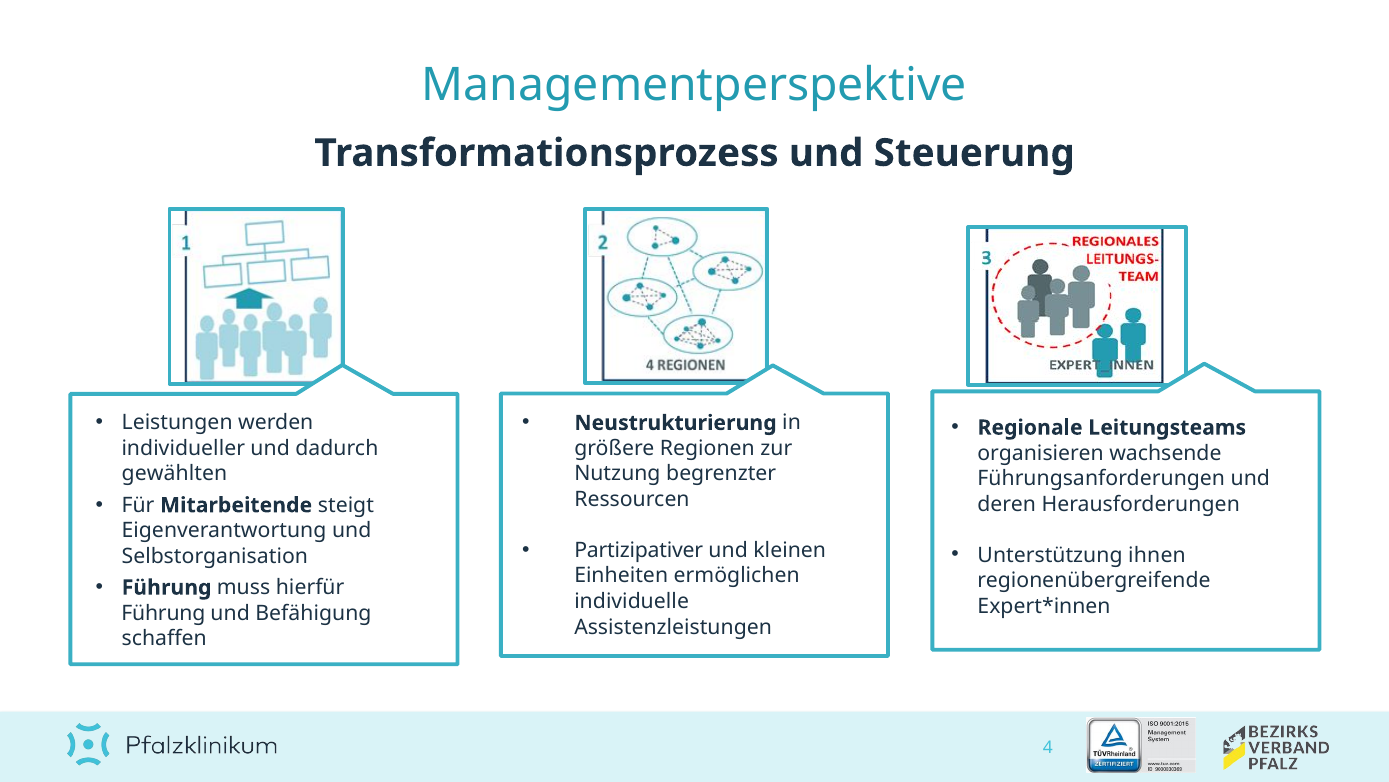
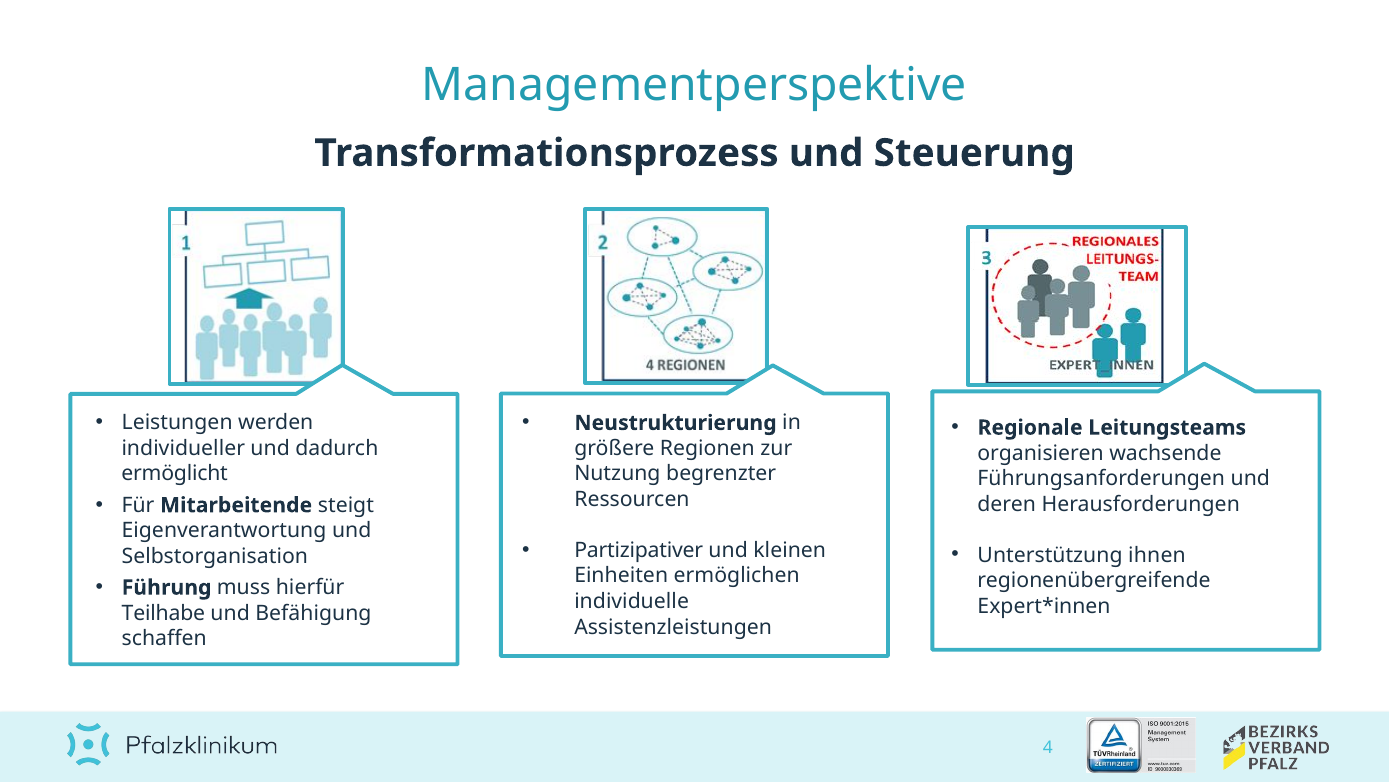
gewählten: gewählten -> ermöglicht (175, 474)
Führung: Führung -> Teilhabe (163, 613)
